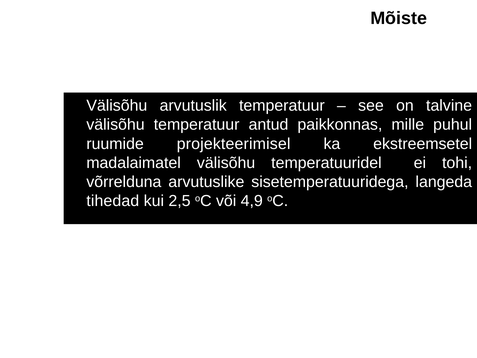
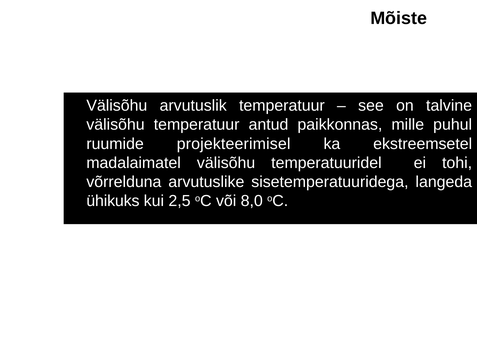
tihedad: tihedad -> ühikuks (113, 201)
4,9: 4,9 -> 8,0 (252, 201)
